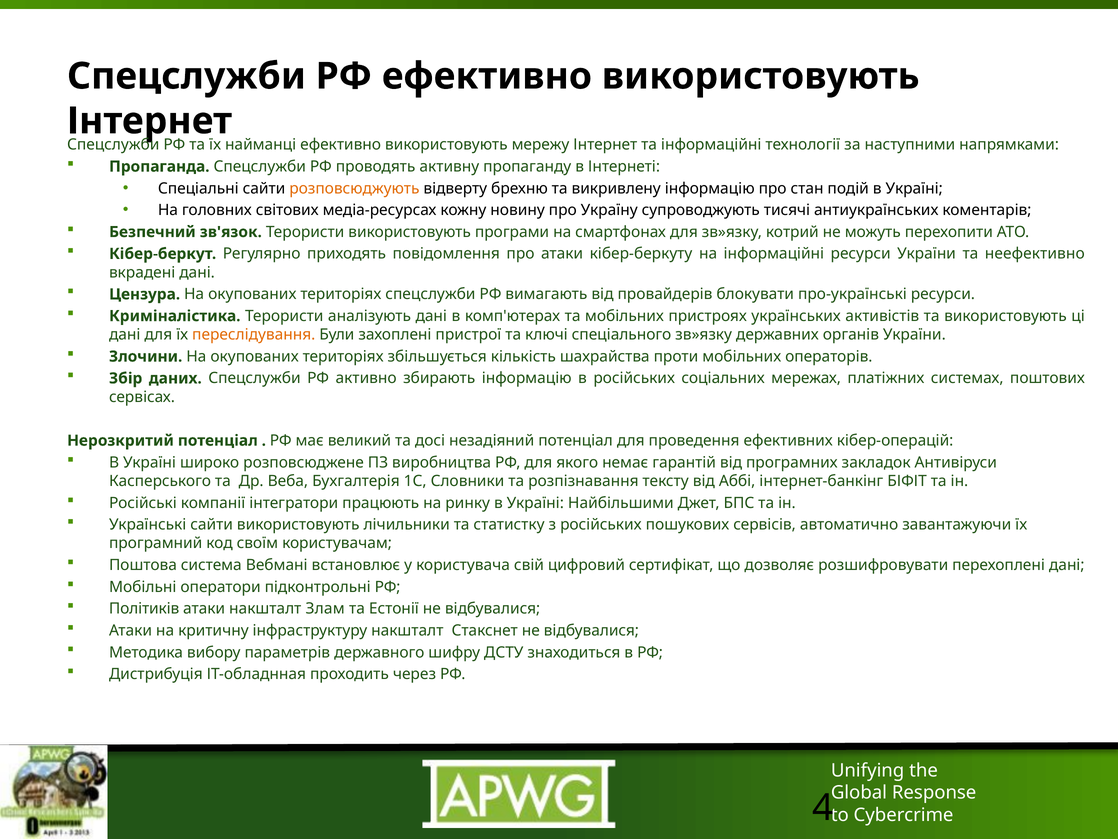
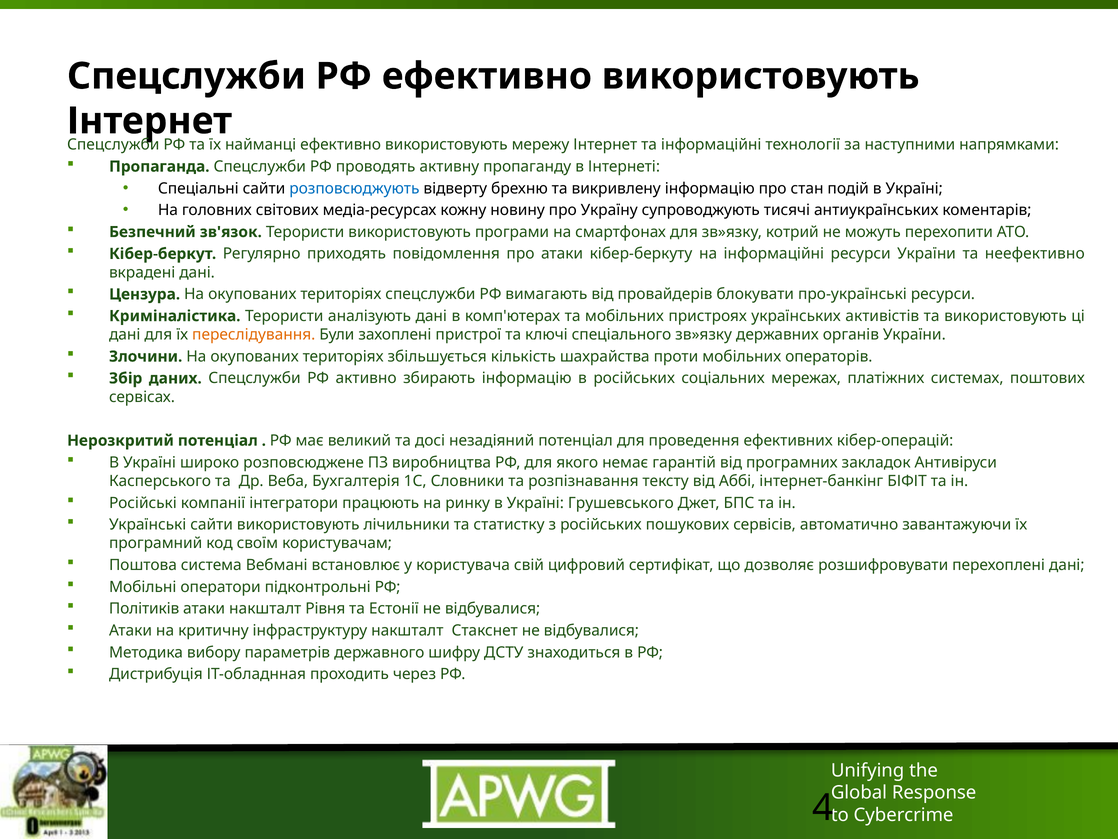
розповсюджують colour: orange -> blue (354, 188)
Найбільшими: Найбільшими -> Грушевського (621, 503)
Злам: Злам -> Рівня (325, 608)
